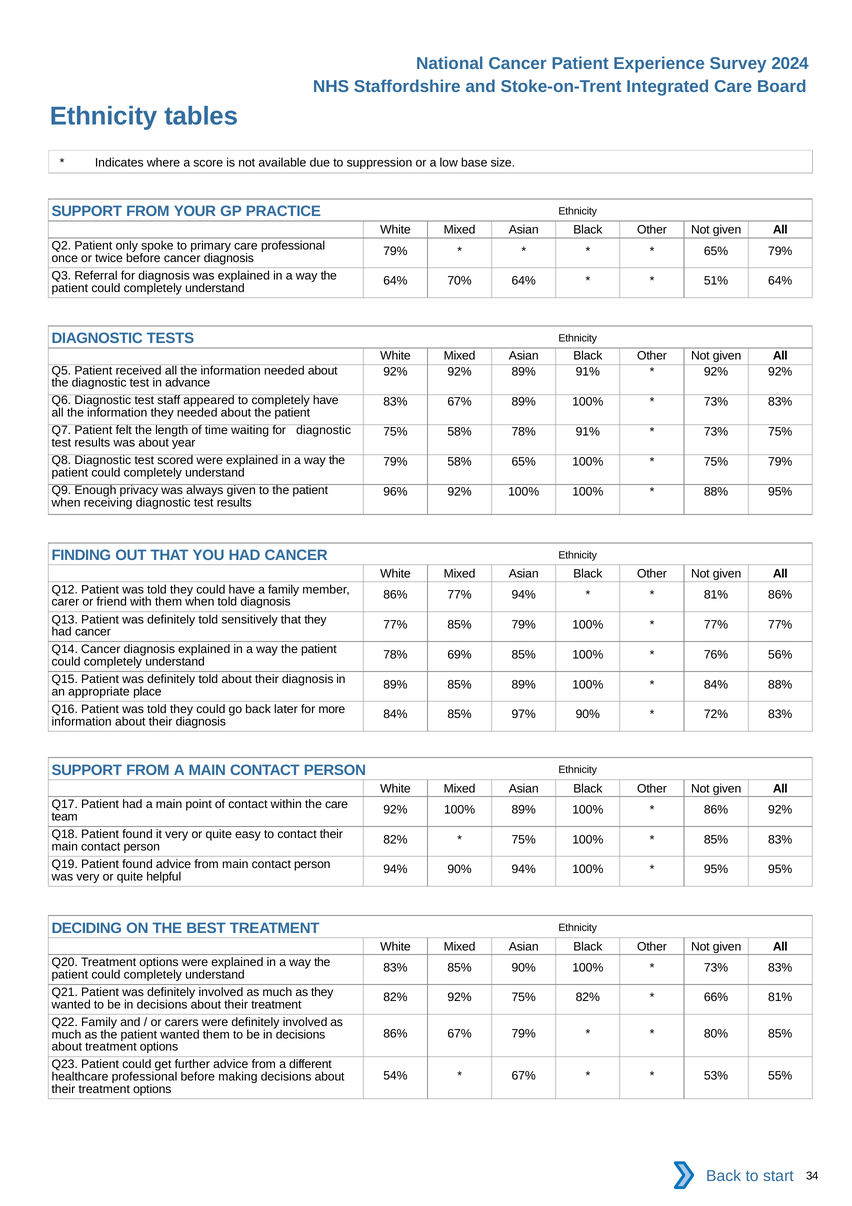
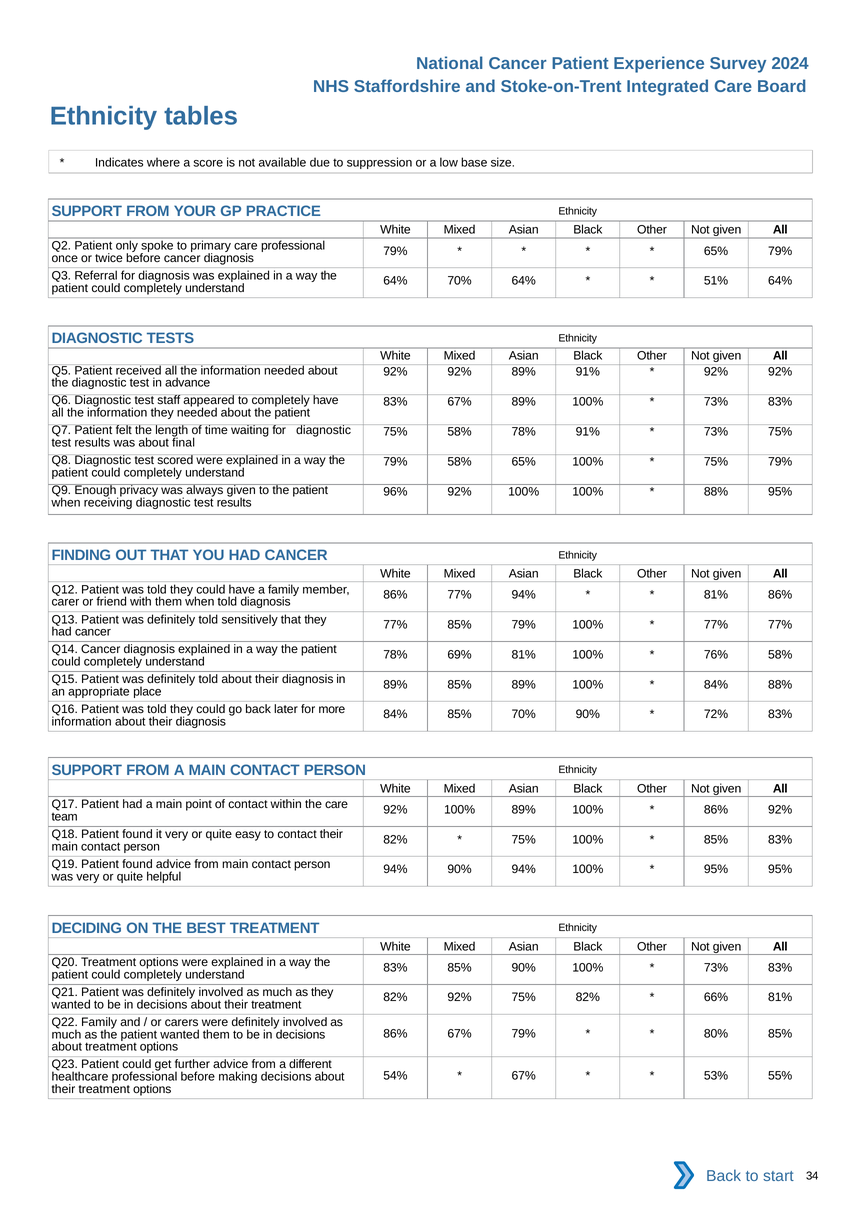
year: year -> final (184, 443)
69% 85%: 85% -> 81% (524, 654)
76% 56%: 56% -> 58% (780, 654)
85% 97%: 97% -> 70% (524, 714)
